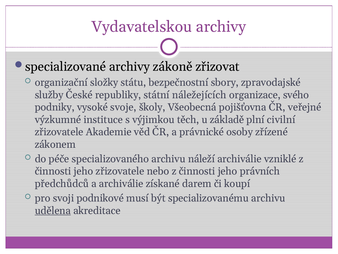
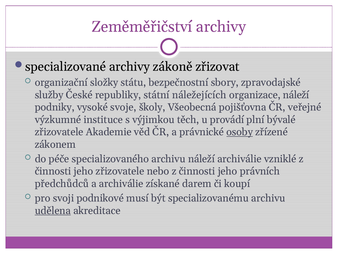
Vydavatelskou: Vydavatelskou -> Zeměměřičství (142, 27)
organizace svého: svého -> náleží (296, 95)
základě: základě -> provádí (227, 119)
civilní: civilní -> bývalé (281, 119)
osoby underline: none -> present (240, 132)
